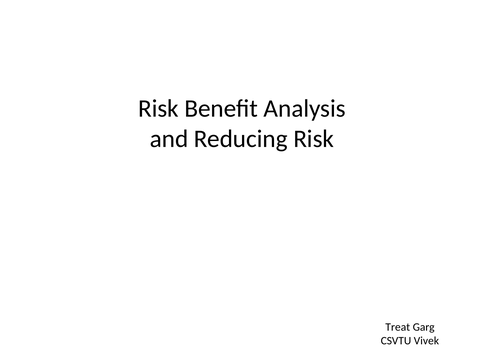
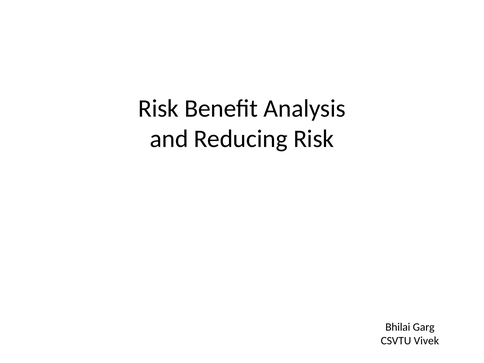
Treat: Treat -> Bhilai (398, 327)
